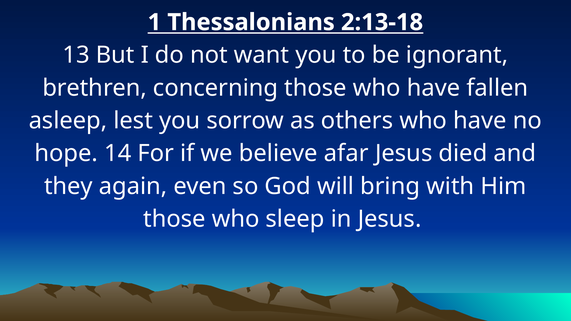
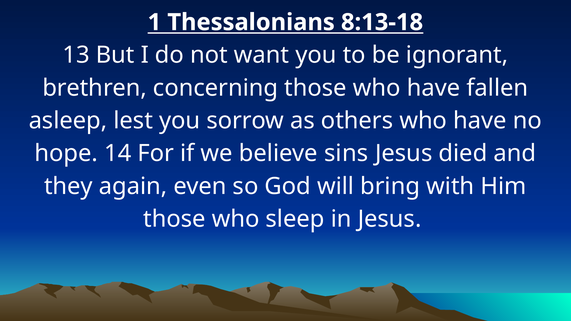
2:13-18: 2:13-18 -> 8:13-18 (382, 22)
afar: afar -> sins (346, 154)
